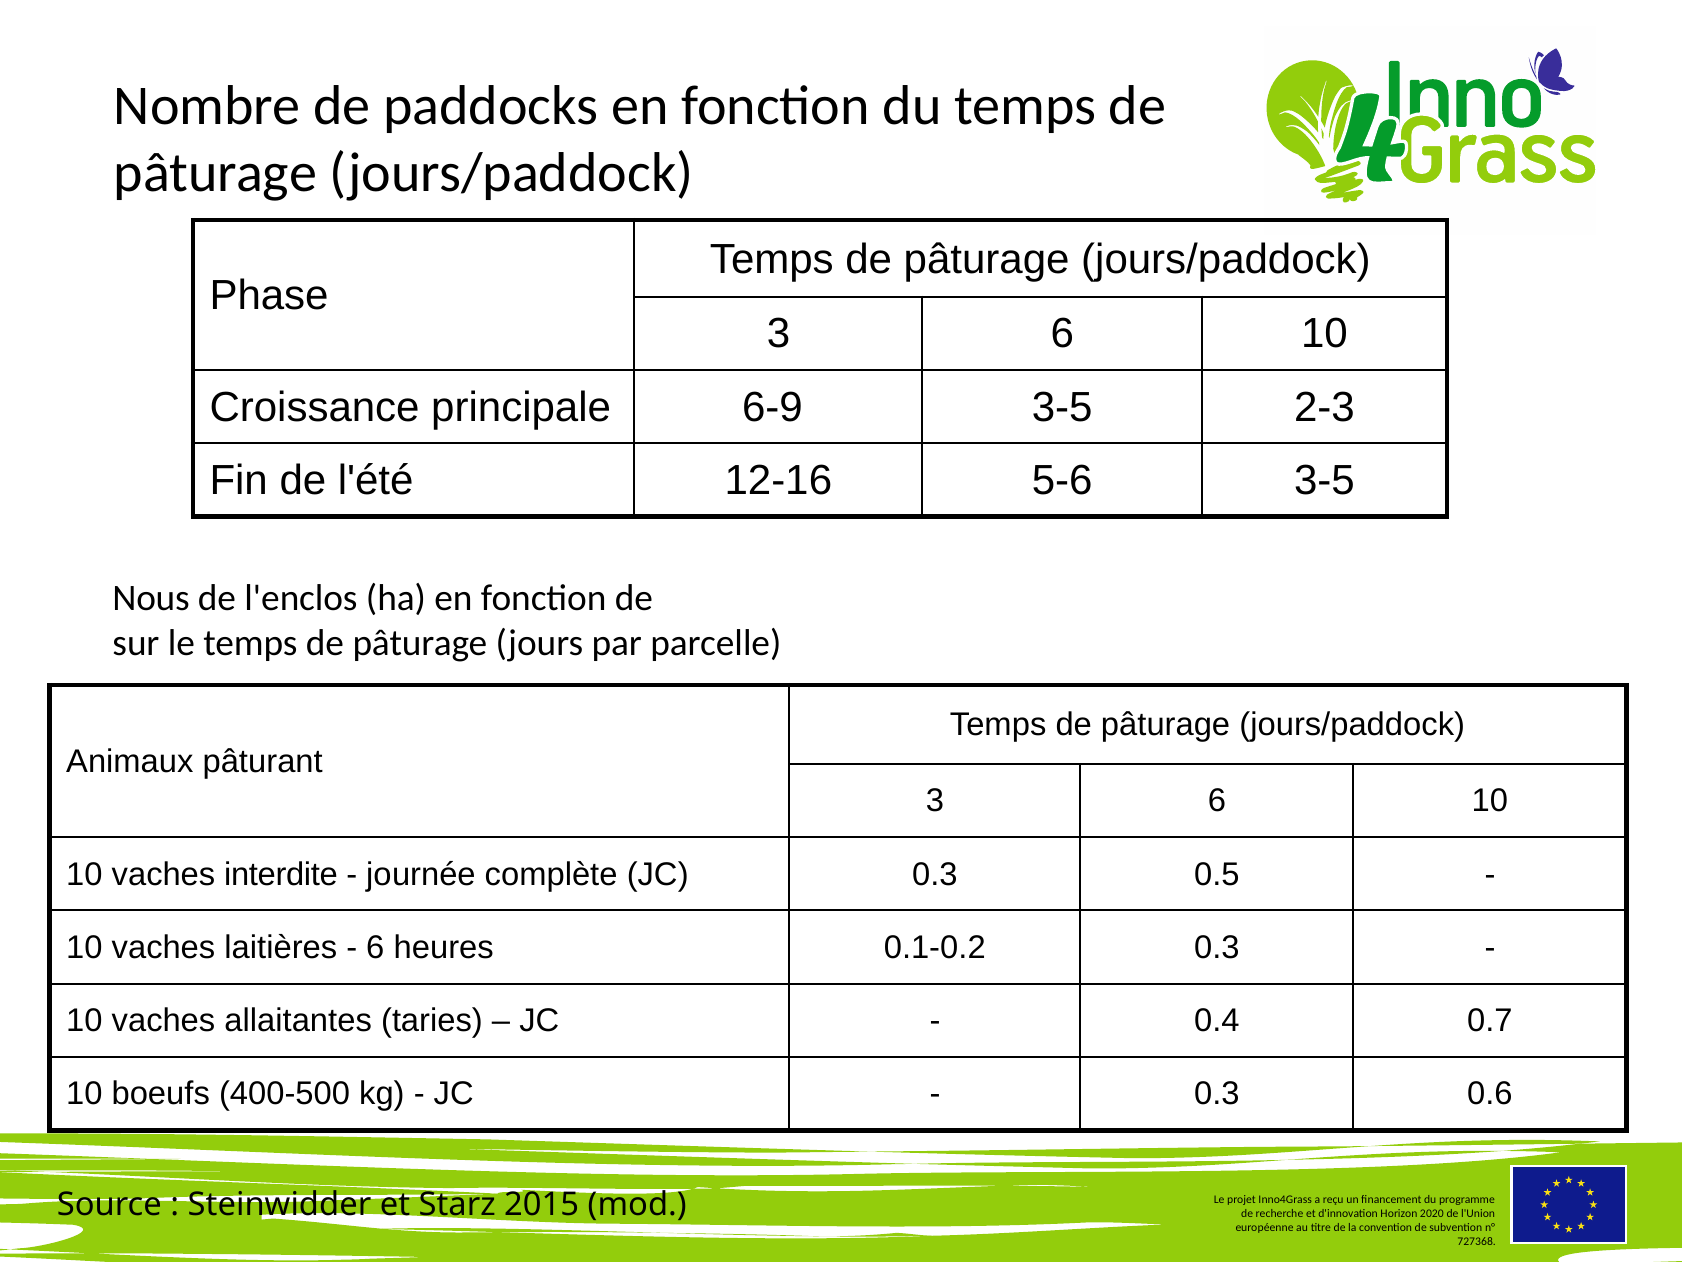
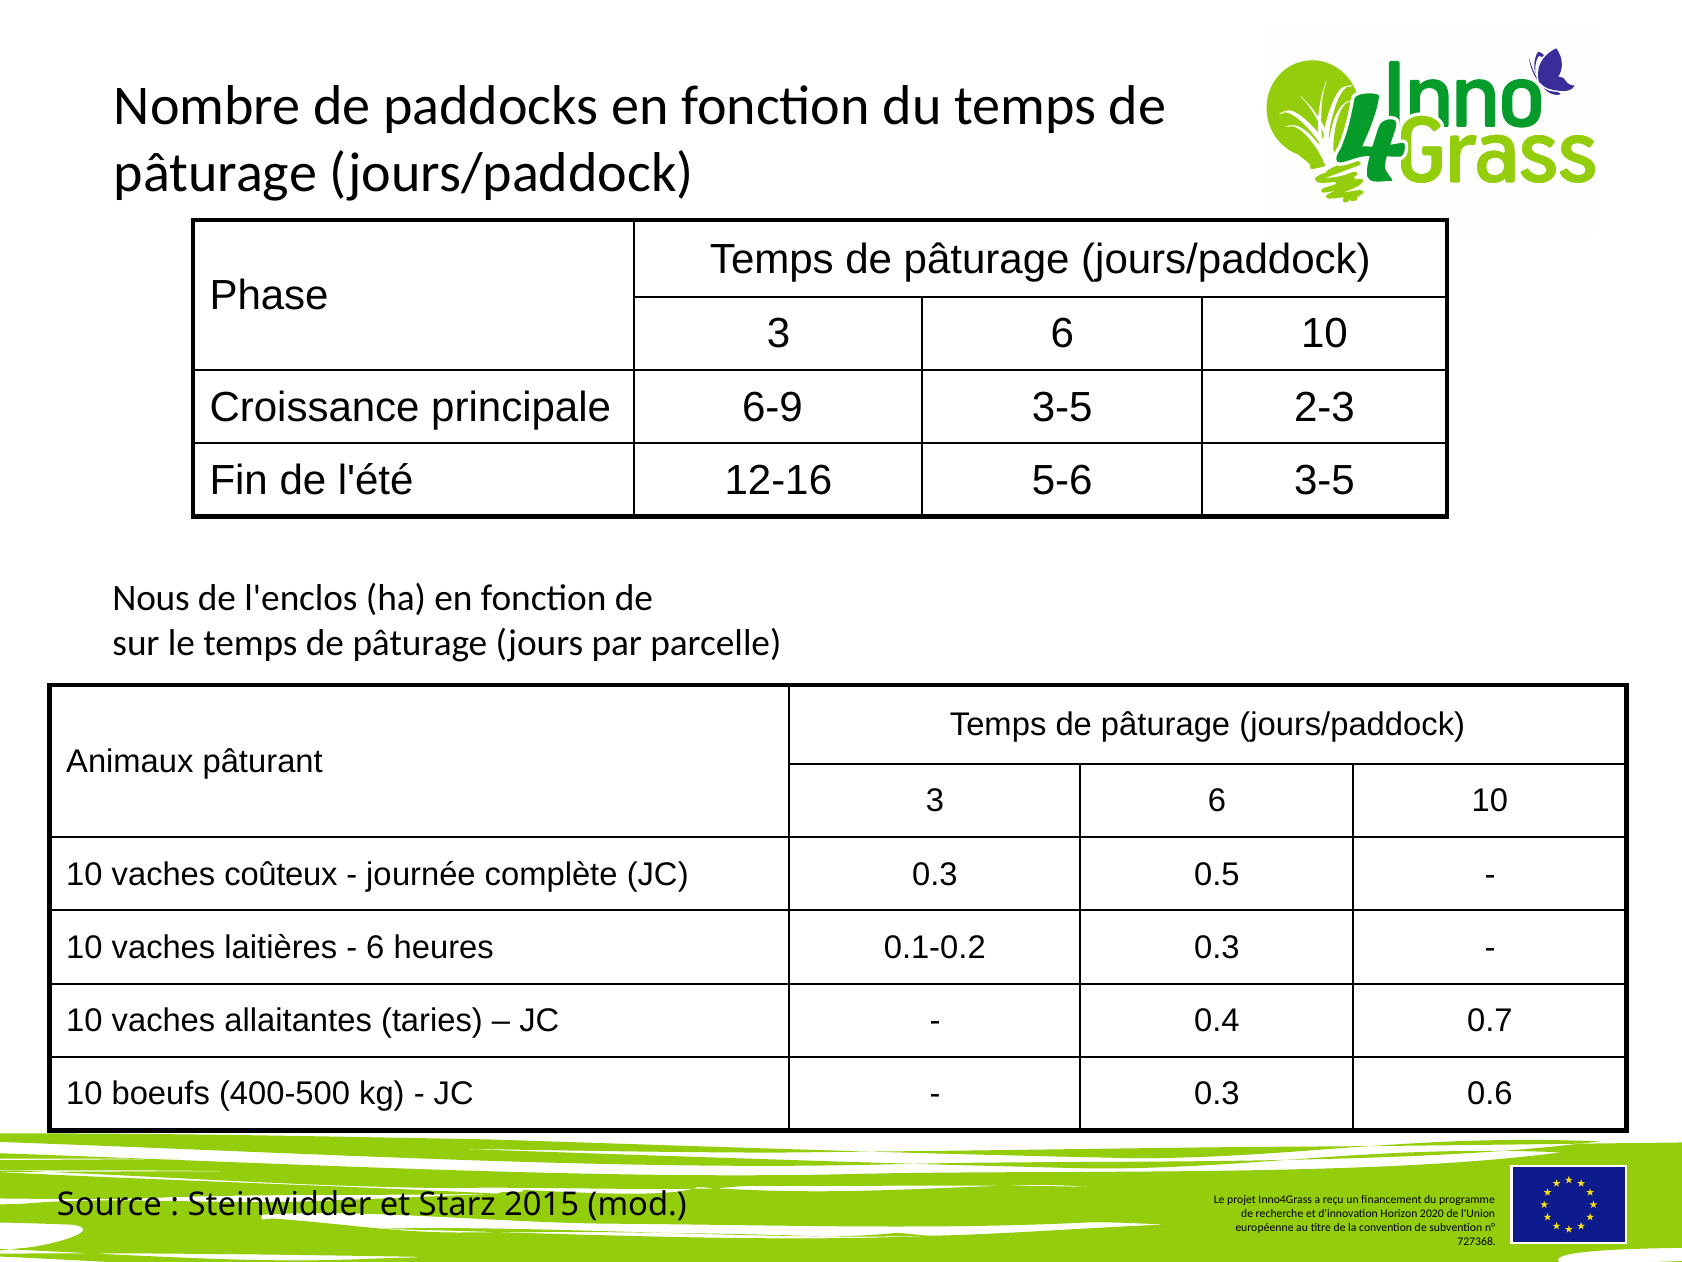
interdite: interdite -> coûteux (281, 874)
